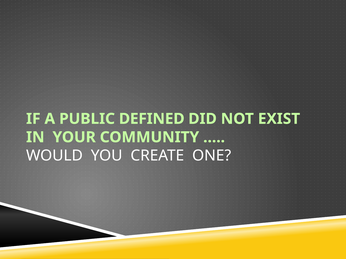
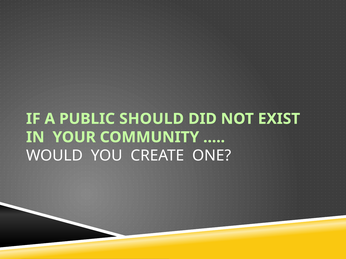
DEFINED: DEFINED -> SHOULD (152, 119)
